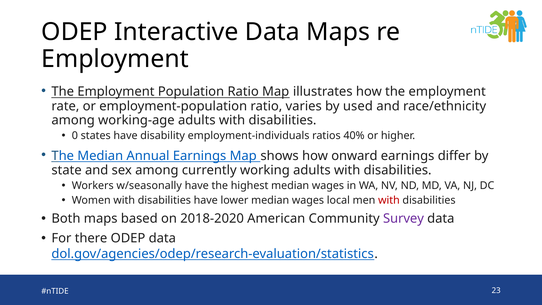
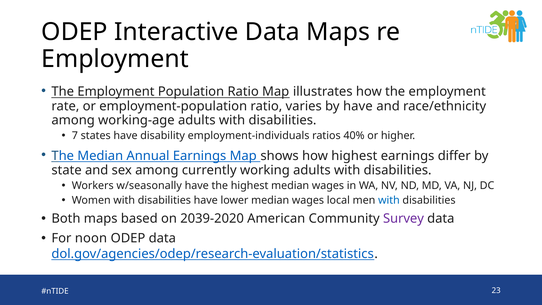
by used: used -> have (358, 106)
0: 0 -> 7 (75, 136)
how onward: onward -> highest (354, 156)
with colour: red -> blue (389, 200)
2018-2020: 2018-2020 -> 2039-2020 (212, 219)
there: there -> noon (91, 238)
